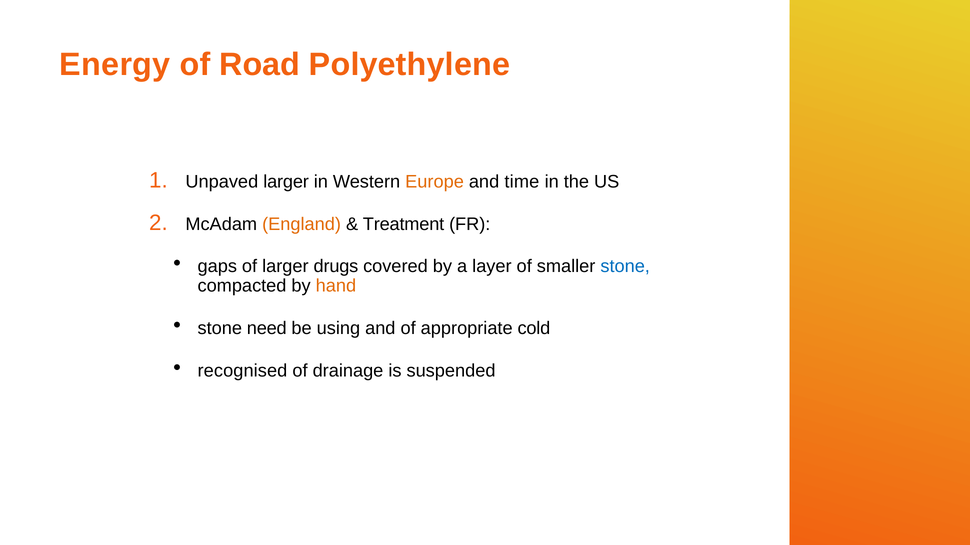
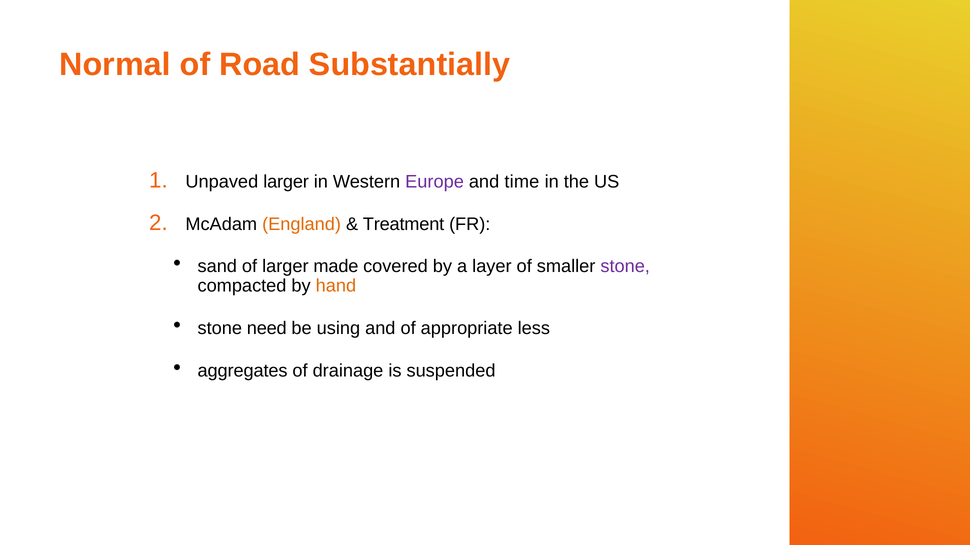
Energy: Energy -> Normal (115, 65)
Polyethylene: Polyethylene -> Substantially (410, 65)
Europe colour: orange -> purple (435, 182)
gaps: gaps -> sand (217, 267)
drugs: drugs -> made (336, 267)
stone colour: blue -> purple (625, 267)
cold: cold -> less (534, 329)
recognised: recognised -> aggregates (243, 371)
